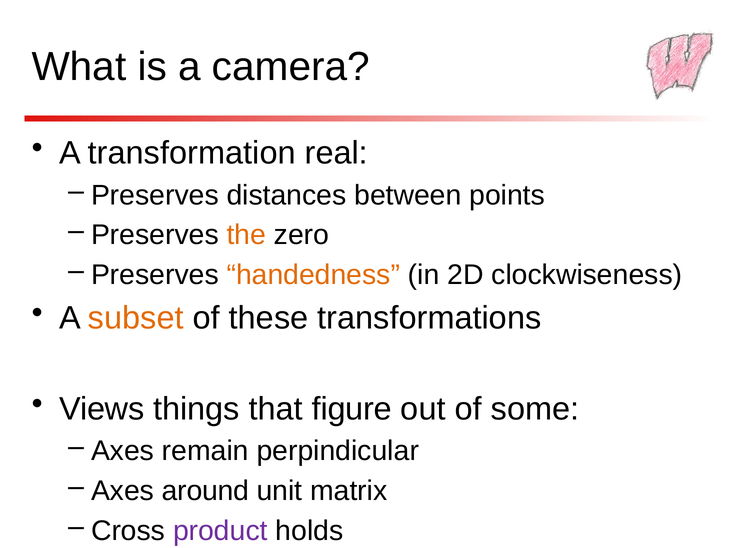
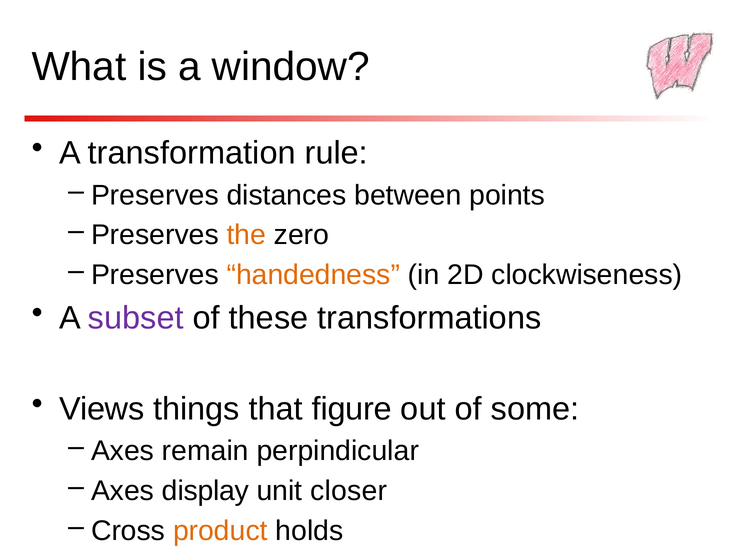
camera: camera -> window (291, 67)
real: real -> rule (336, 153)
subset colour: orange -> purple (136, 318)
around: around -> display (205, 491)
matrix: matrix -> closer (349, 491)
product colour: purple -> orange (220, 531)
